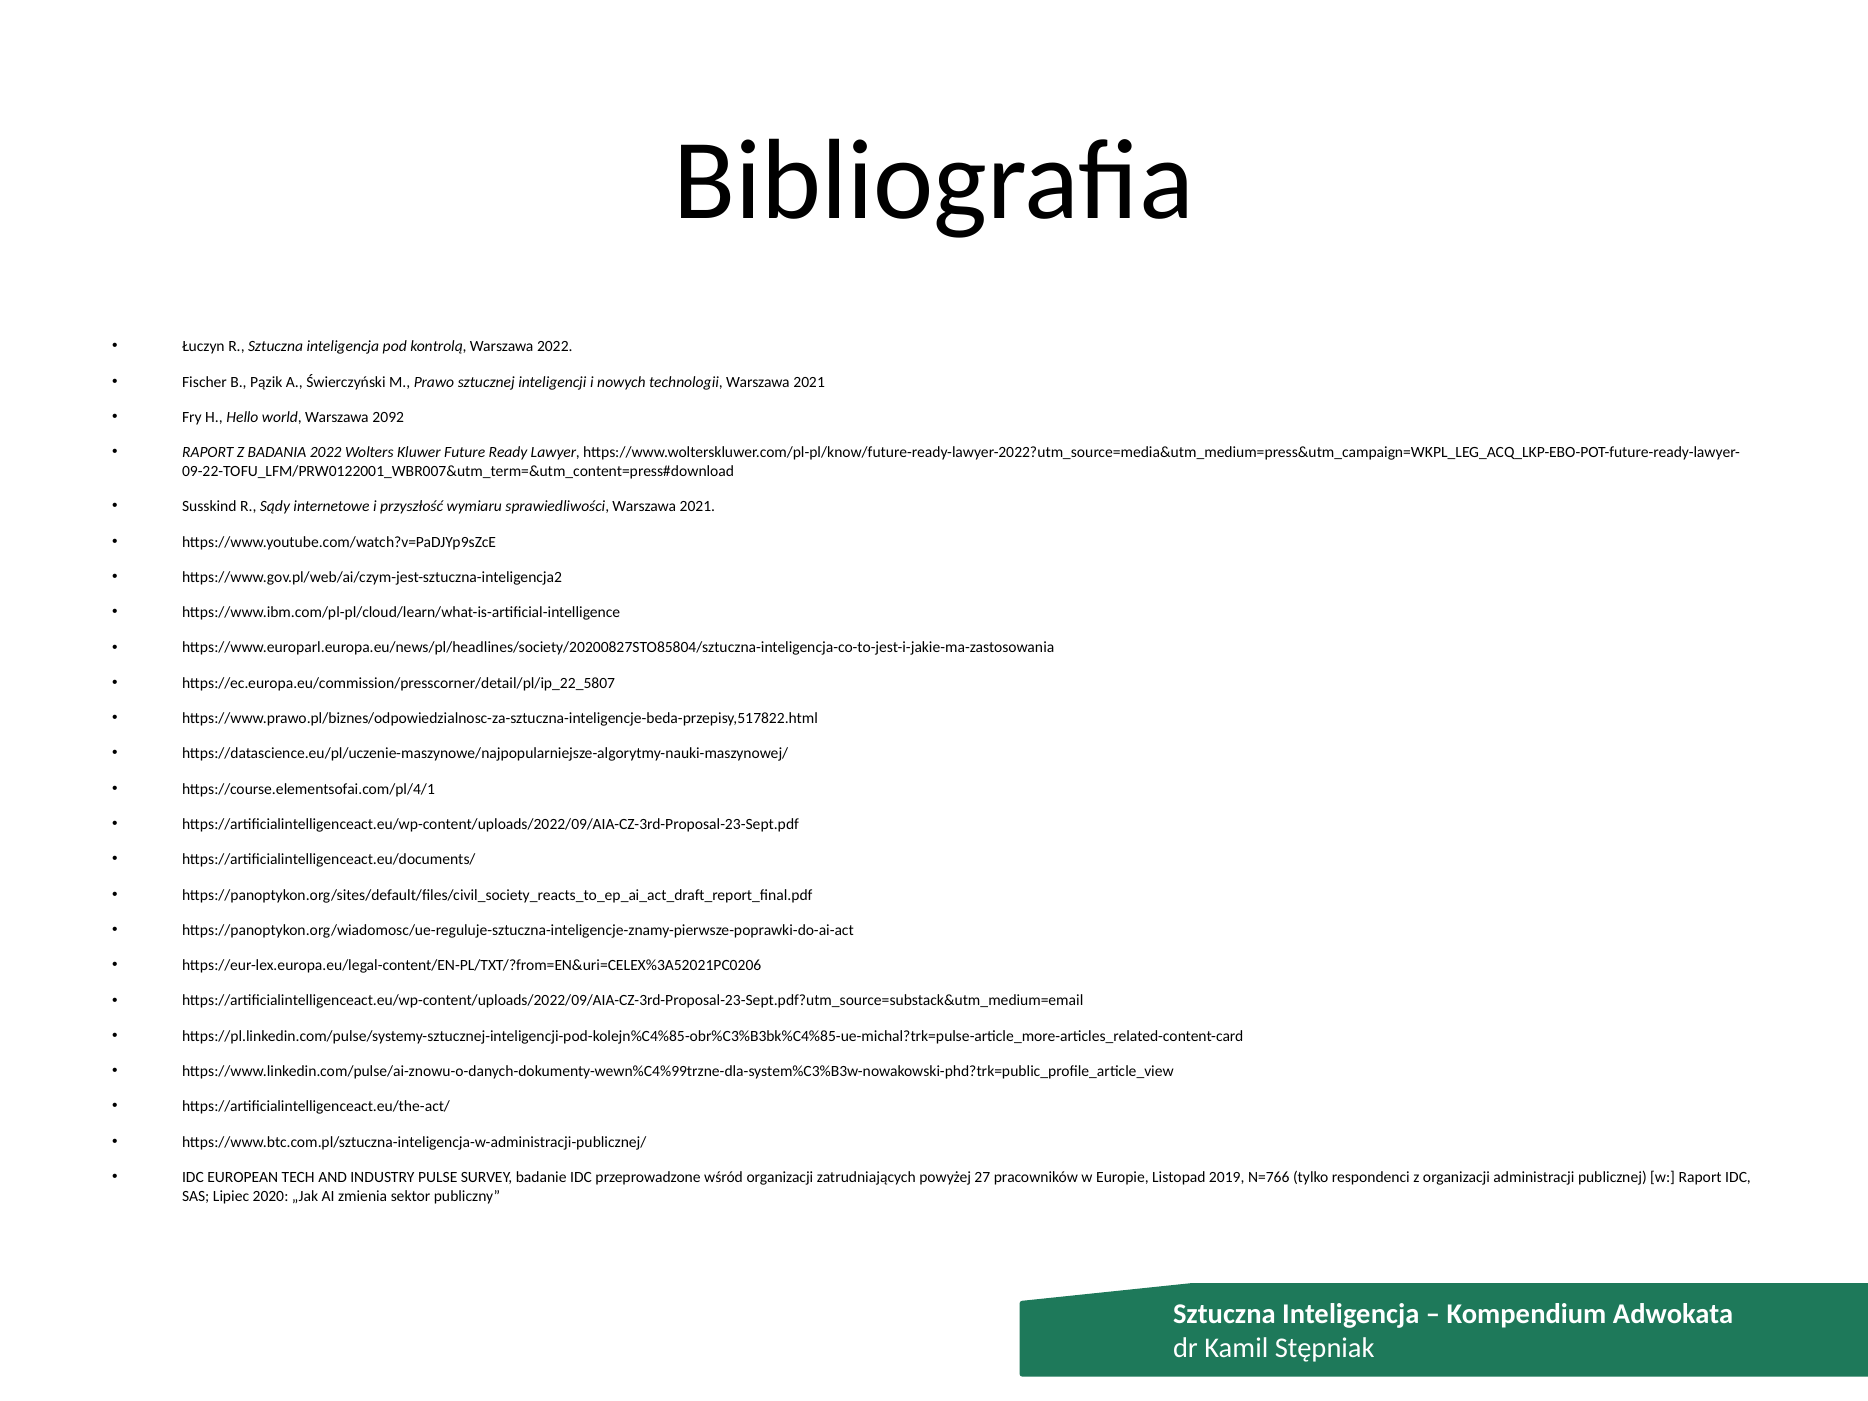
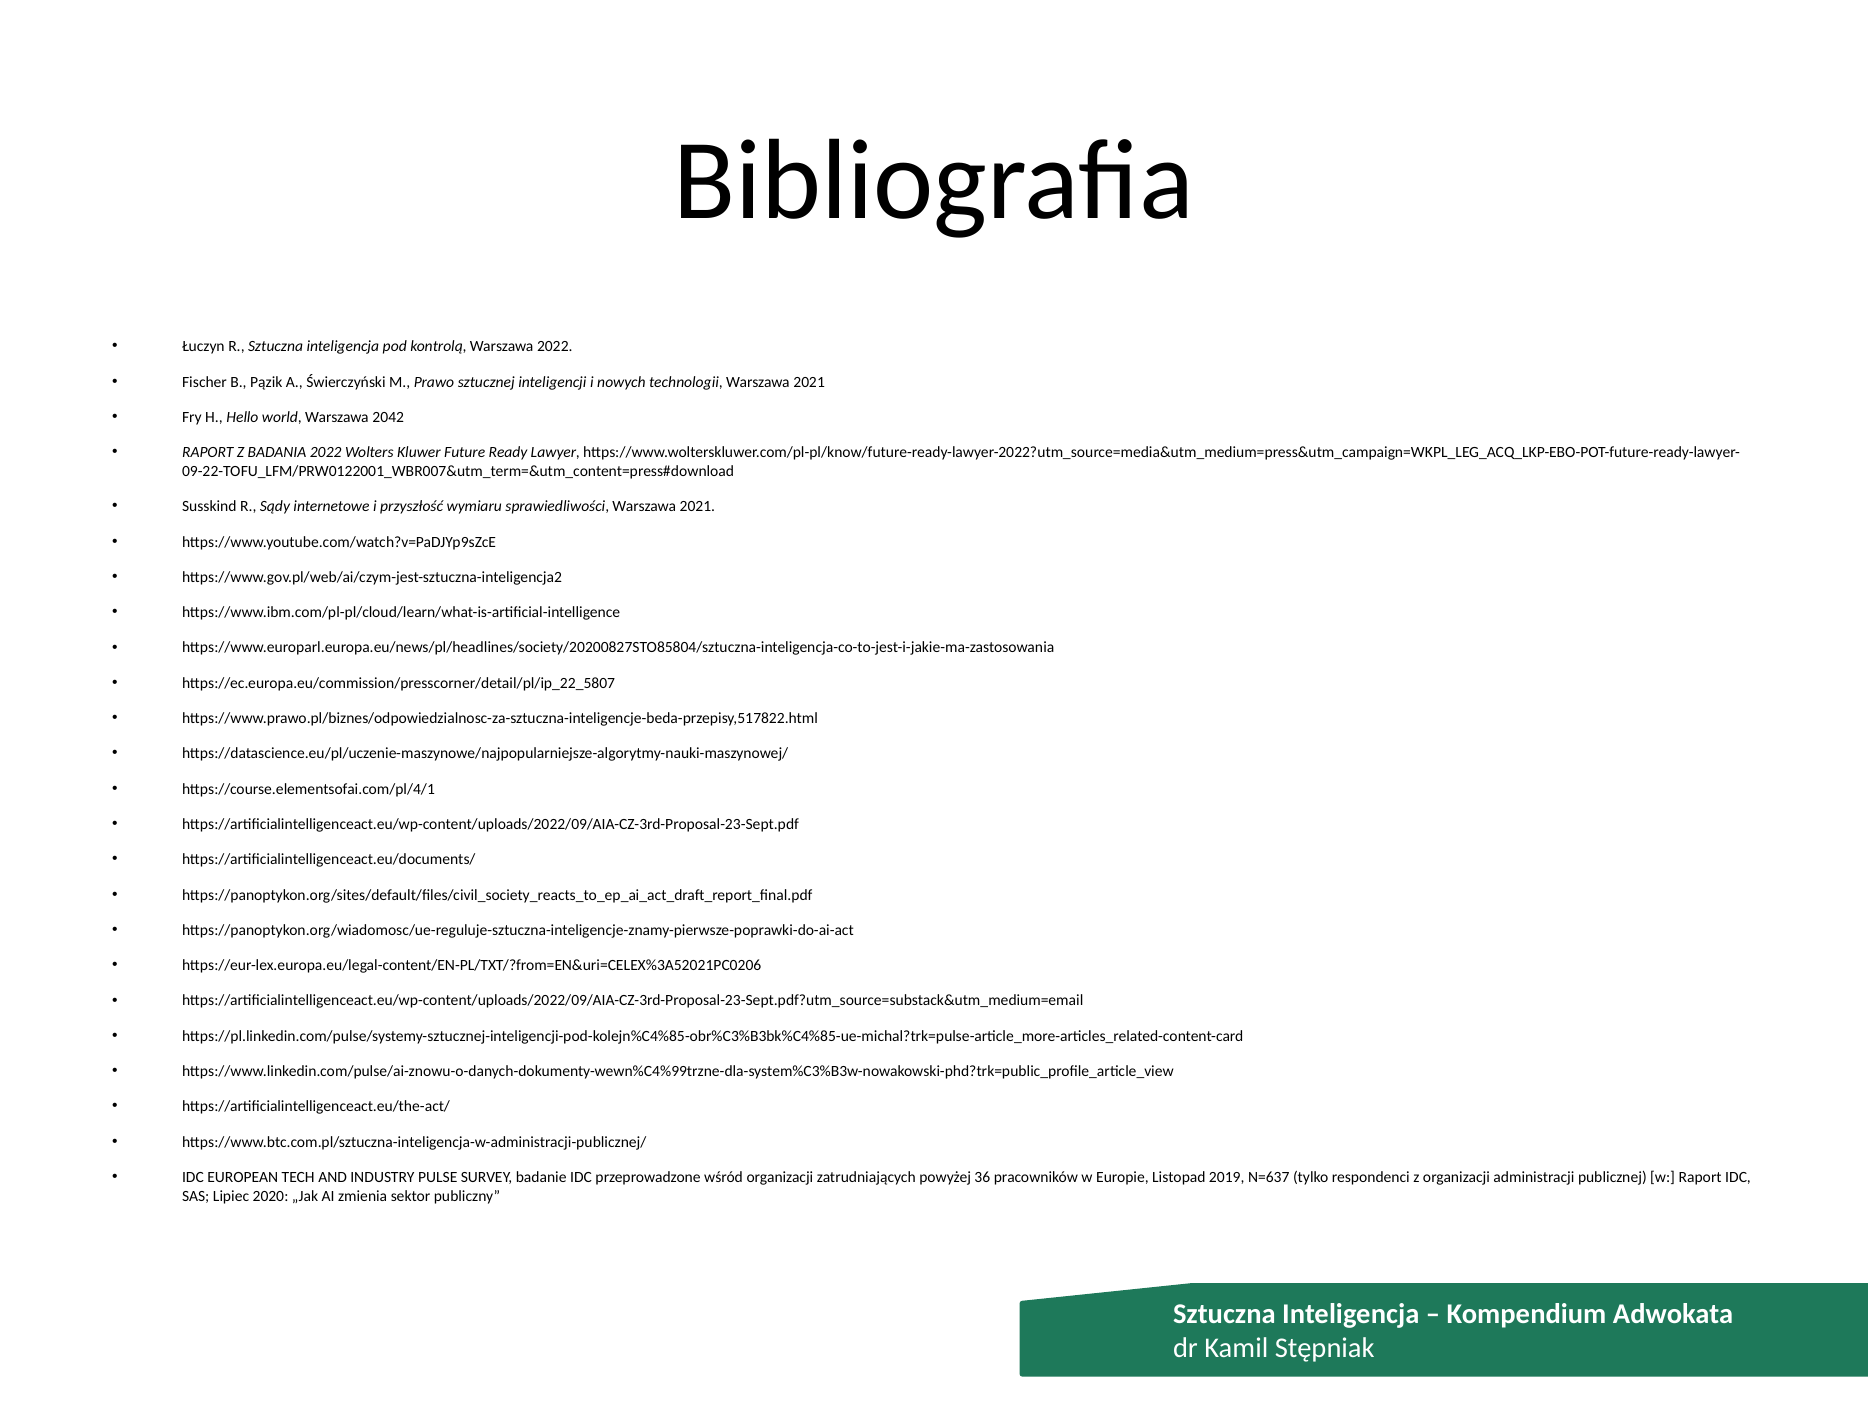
2092: 2092 -> 2042 (388, 417)
27: 27 -> 36 (982, 1177)
N=766: N=766 -> N=637 (1269, 1177)
